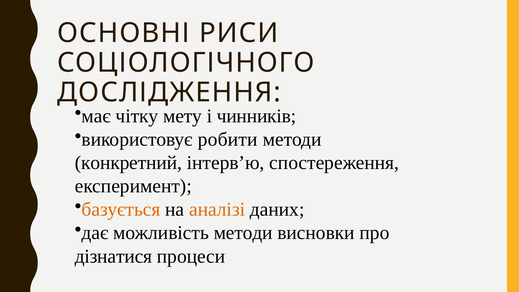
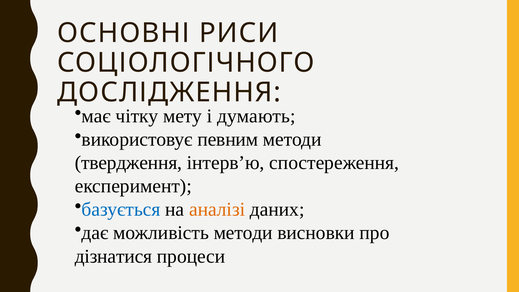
чинників: чинників -> думають (256, 116)
робити: робити -> певним (228, 139)
конкретний: конкретний -> твердження (128, 163)
базується colour: orange -> blue (121, 210)
